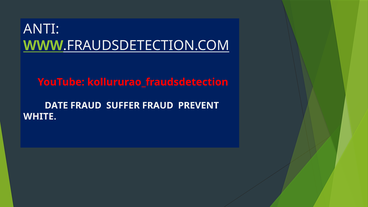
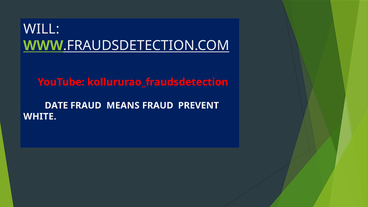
ANTI: ANTI -> WILL (41, 29)
SUFFER: SUFFER -> MEANS (123, 105)
